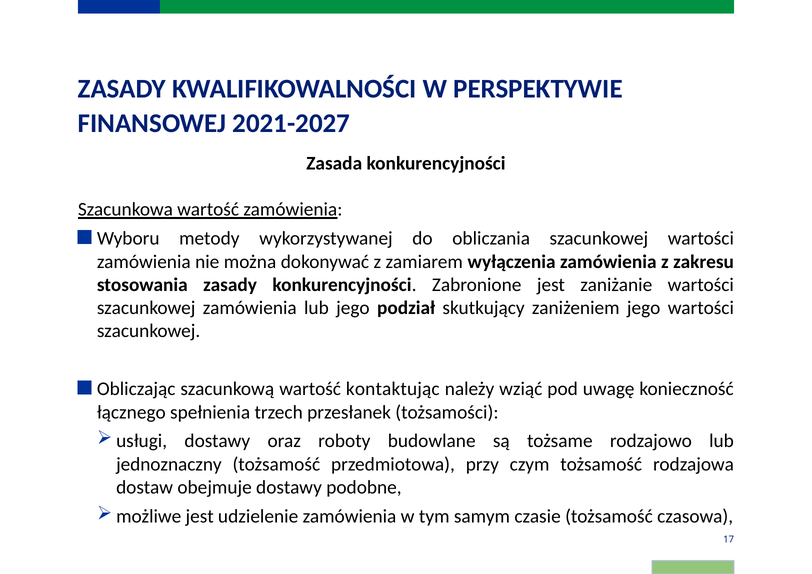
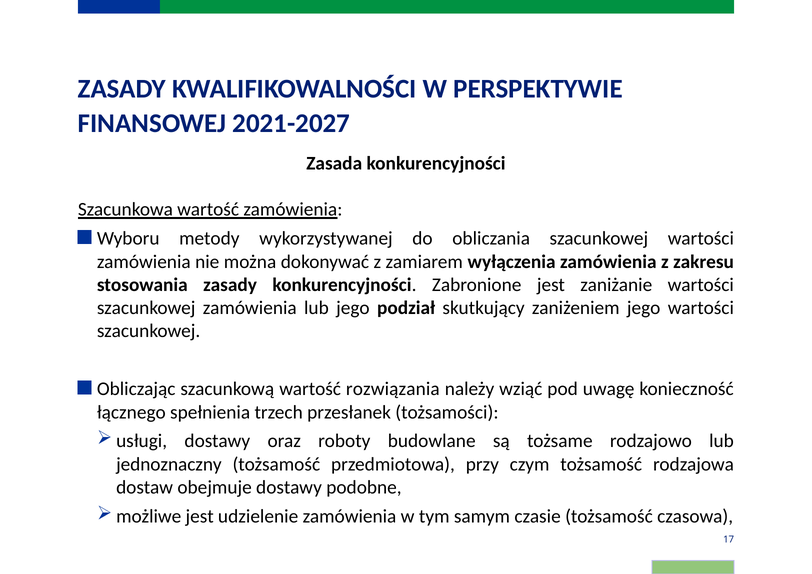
kontaktując: kontaktując -> rozwiązania (393, 389)
